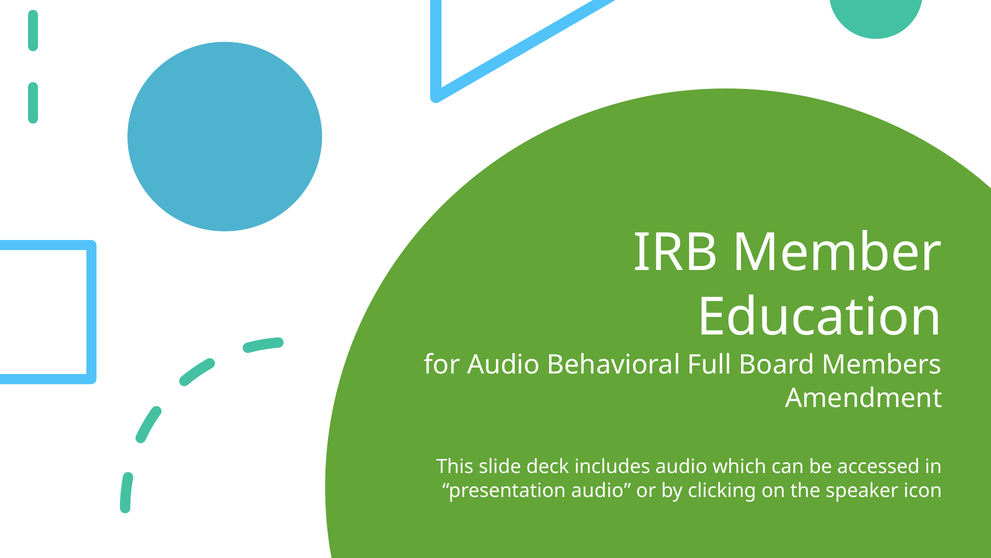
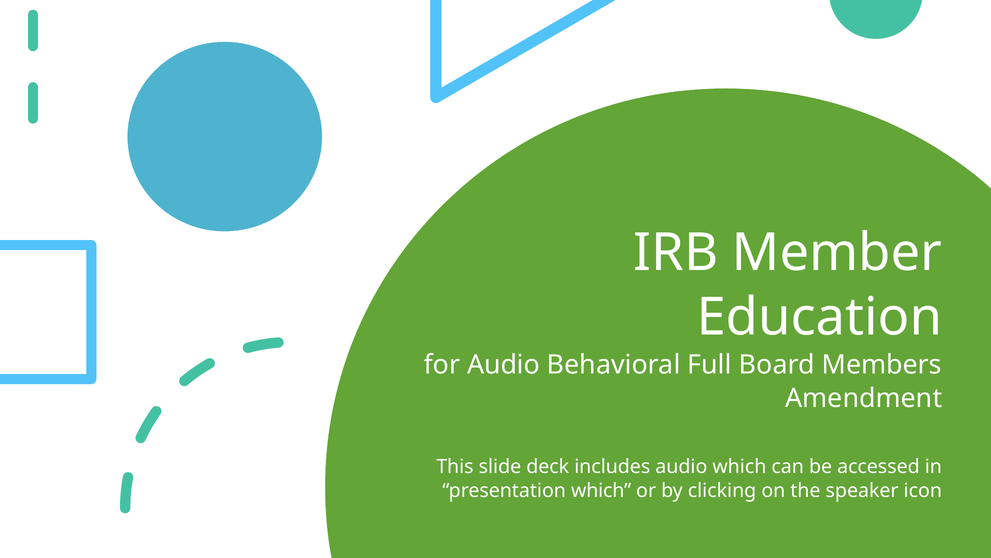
presentation audio: audio -> which (601, 491)
